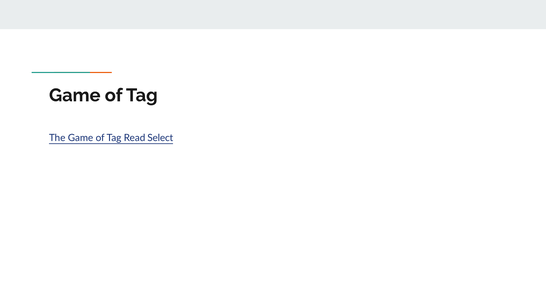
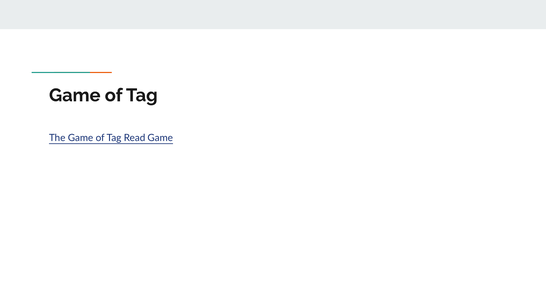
Read Select: Select -> Game (160, 138)
